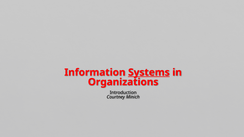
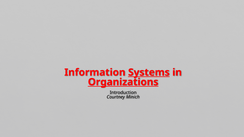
Organizations underline: none -> present (123, 82)
